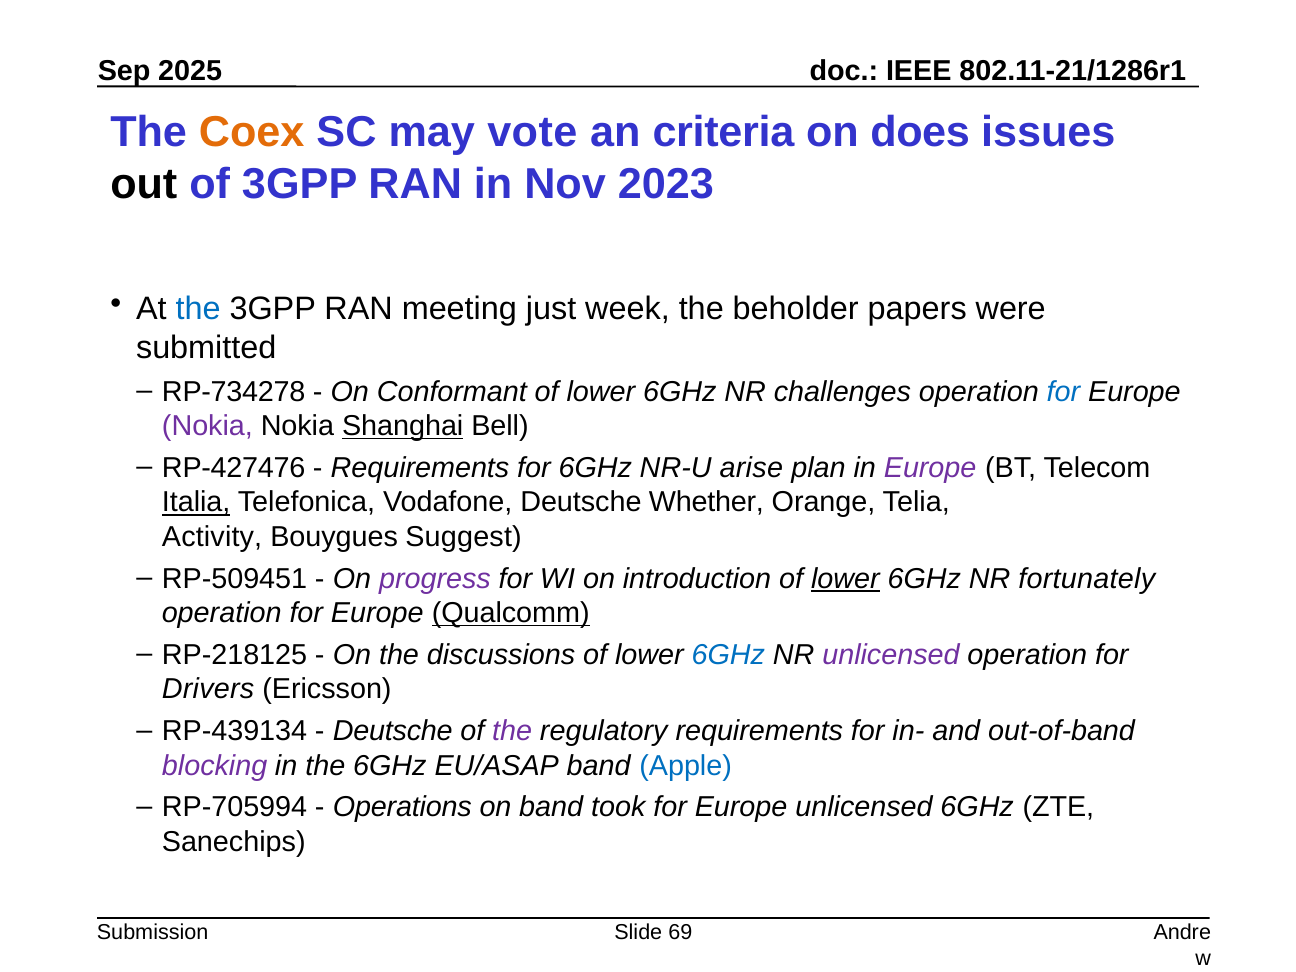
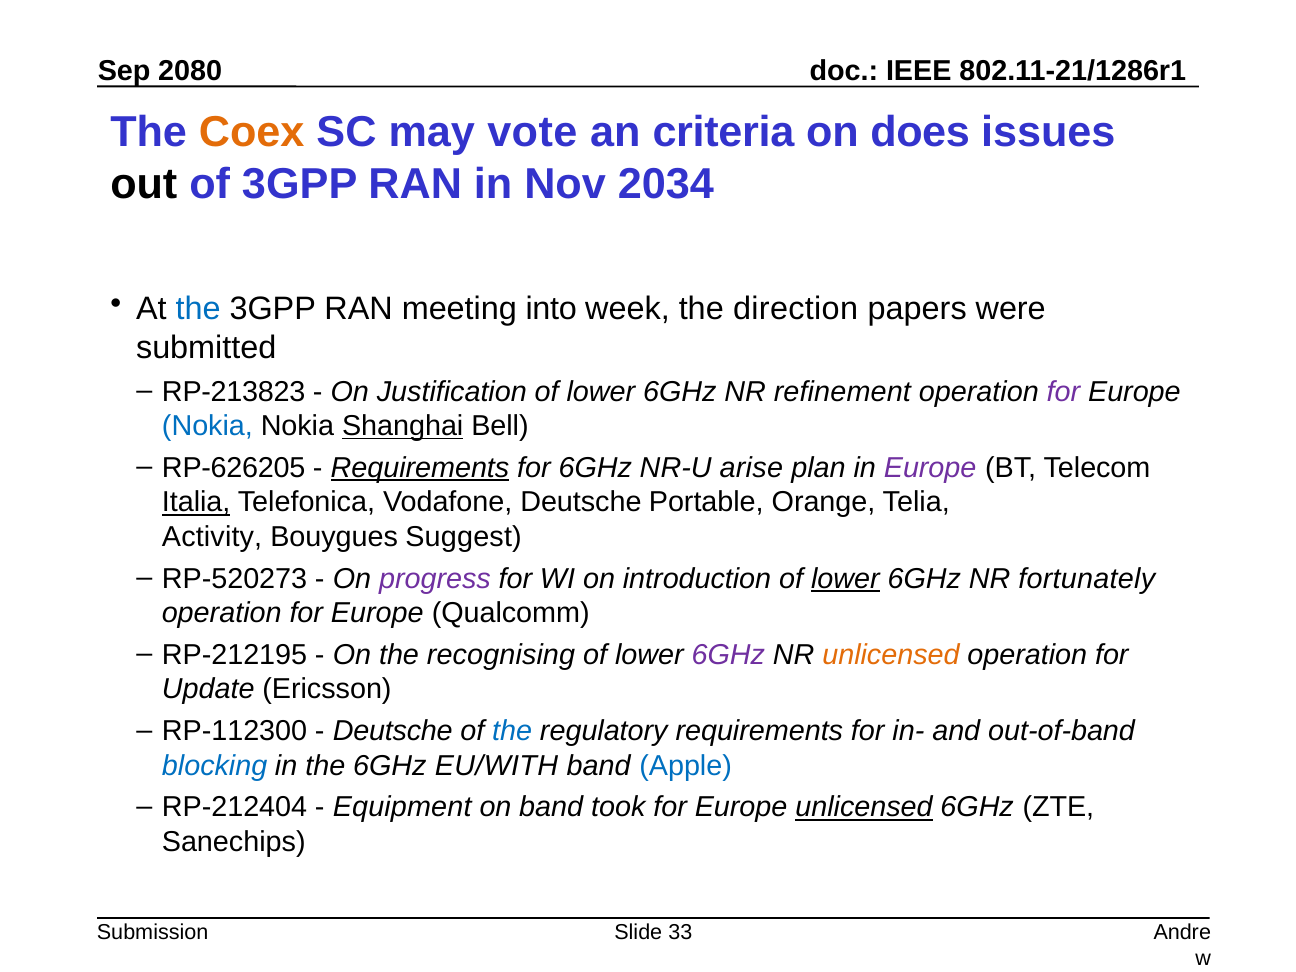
2025: 2025 -> 2080 (190, 71)
2023: 2023 -> 2034 (666, 185)
just: just -> into (551, 309)
beholder: beholder -> direction (796, 309)
RP‑734278: RP‑734278 -> RP‑213823 (234, 392)
Conformant: Conformant -> Justification (452, 392)
challenges: challenges -> refinement (842, 392)
for colour: blue -> purple (1063, 392)
Nokia colour: purple -> blue (207, 426)
RP‑427476: RP‑427476 -> RP‑626205 (234, 468)
Requirements underline: none -> present (420, 468)
Whether: Whether -> Portable (706, 502)
RP‑509451: RP‑509451 -> RP‑520273 (235, 579)
Qualcomm underline: present -> none (511, 613)
RP‑218125: RP‑218125 -> RP‑212195 (235, 655)
discussions: discussions -> recognising (501, 655)
6GHz colour: blue -> purple (728, 655)
unlicensed colour: purple -> orange (891, 655)
Drivers: Drivers -> Update (208, 689)
RP‑439134: RP‑439134 -> RP‑112300 (235, 731)
the colour: purple -> blue (512, 731)
blocking colour: purple -> blue (215, 766)
EU/ASAP: EU/ASAP -> EU/WITH (497, 766)
RP‑705994: RP‑705994 -> RP‑212404 (235, 807)
Operations: Operations -> Equipment (402, 807)
unlicensed underline: none -> present (864, 807)
69: 69 -> 33 (680, 932)
